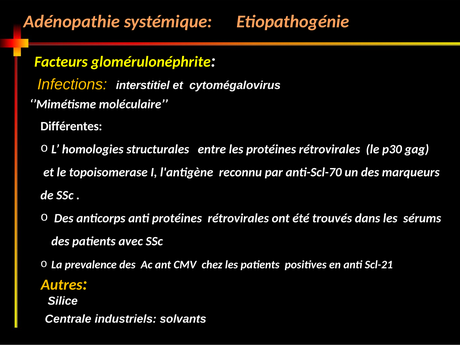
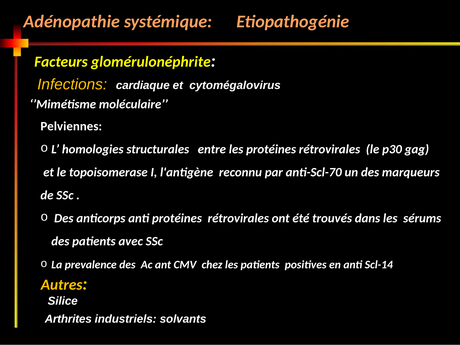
interstitiel: interstitiel -> cardiaque (143, 85)
Différentes: Différentes -> Pelviennes (71, 126)
Scl-21: Scl-21 -> Scl-14 (379, 265)
Centrale: Centrale -> Arthrites (68, 319)
